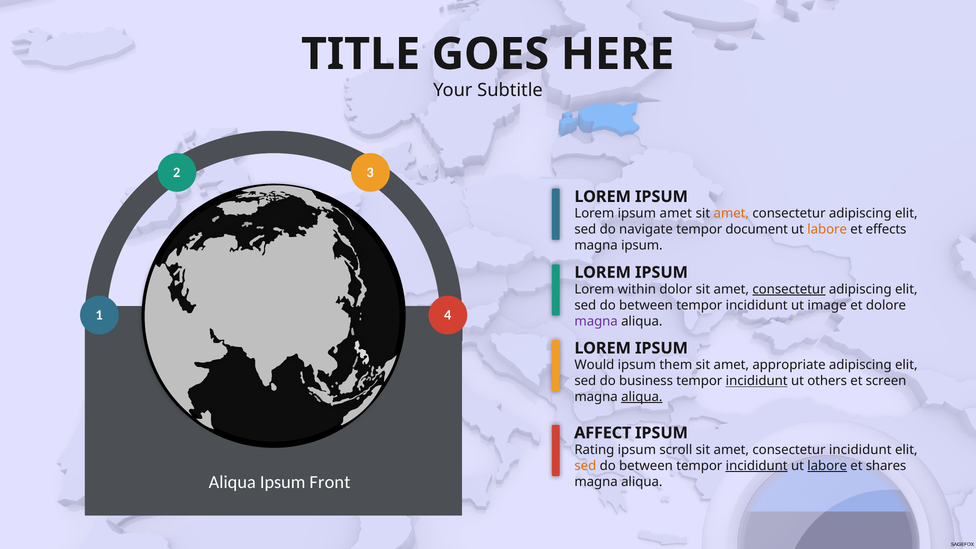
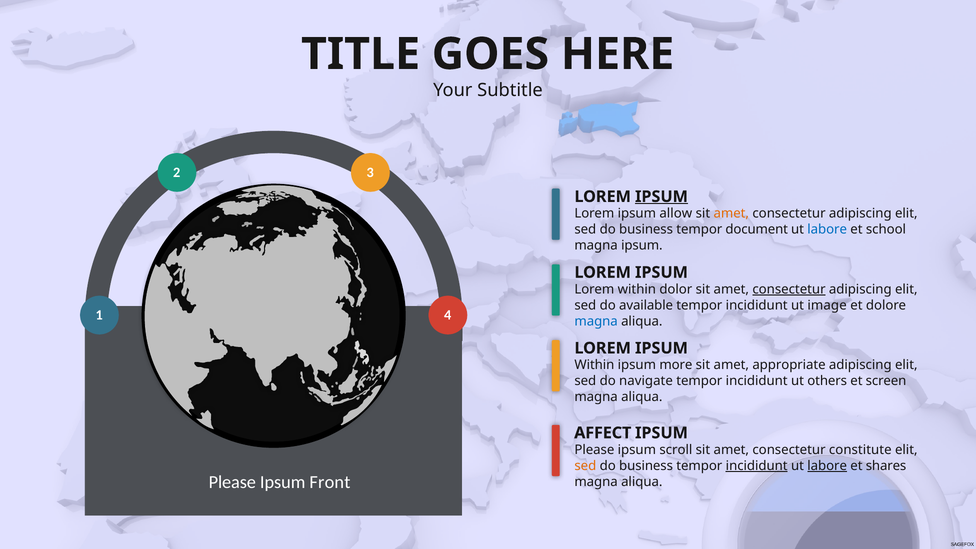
IPSUM underline: none -> present (662, 197)
ipsum amet: amet -> allow (676, 214)
navigate: navigate -> business (646, 229)
labore colour: orange -> blue (827, 229)
effects: effects -> school (886, 229)
between: between -> available (646, 305)
magna colour: purple -> blue (596, 321)
Would: Would -> Within (594, 365)
them: them -> more (676, 365)
business: business -> navigate (646, 381)
incididunt underline: present -> none (757, 381)
aliqua underline: present -> none (642, 397)
Rating: Rating -> Please (594, 450)
consectetur incididunt: incididunt -> constitute (860, 450)
between: between -> business (646, 466)
Aliqua: Aliqua -> Please (232, 482)
